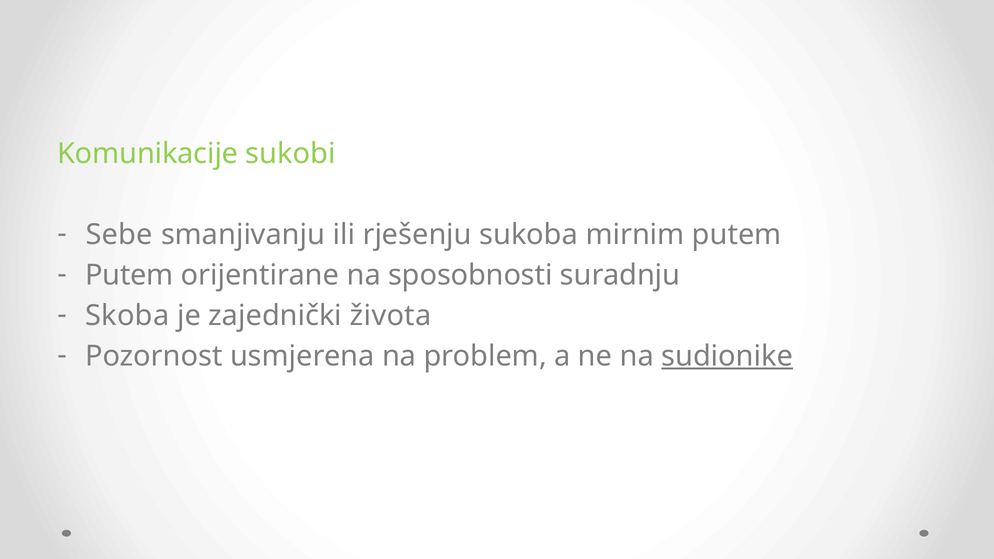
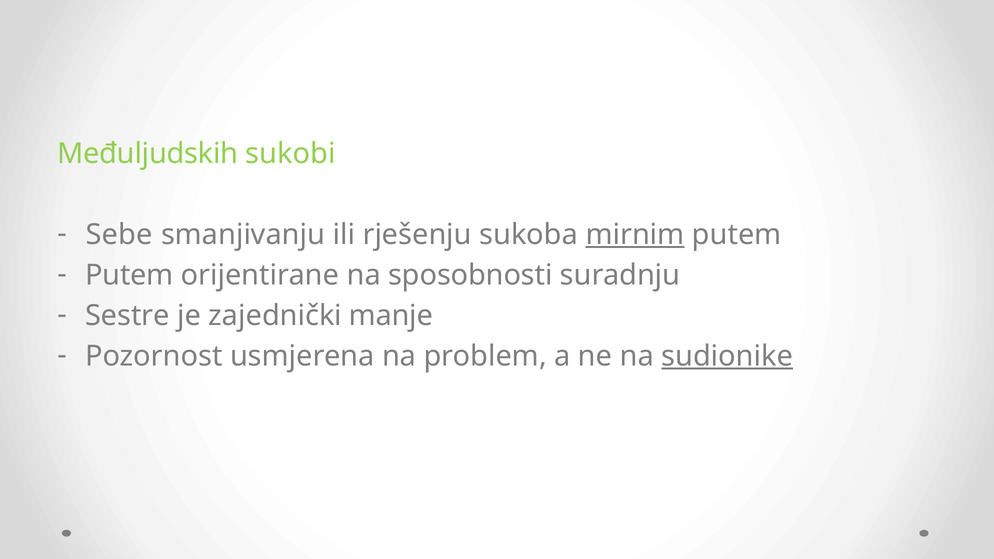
Komunikacije: Komunikacije -> Međuljudskih (148, 154)
mirnim underline: none -> present (635, 235)
Skoba: Skoba -> Sestre (127, 316)
života: života -> manje (391, 316)
